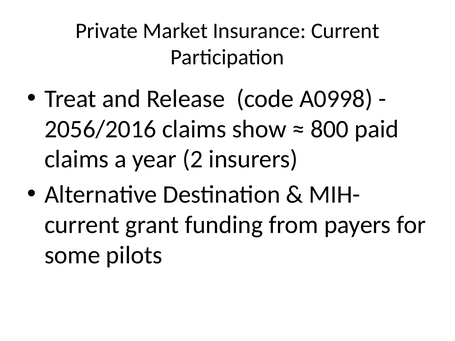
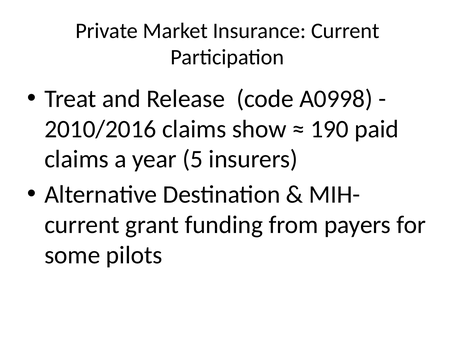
2056/2016: 2056/2016 -> 2010/2016 (100, 129)
800: 800 -> 190 (330, 129)
2: 2 -> 5 (193, 159)
